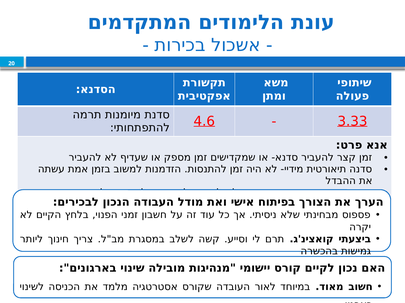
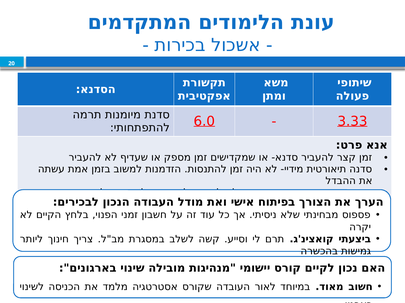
4.6: 4.6 -> 6.0 (204, 122)
